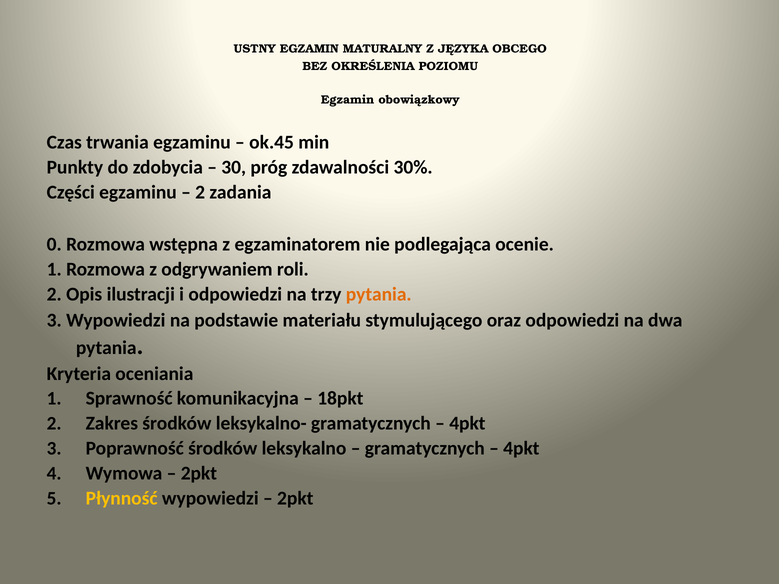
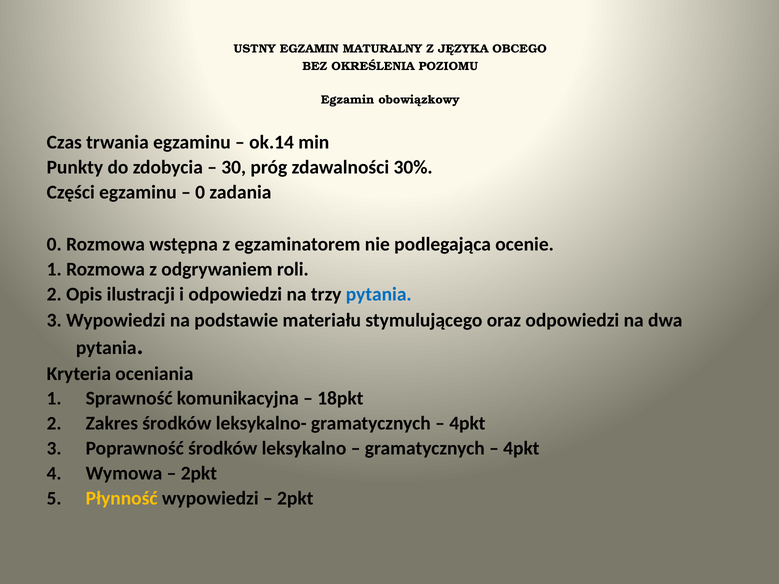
ok.45: ok.45 -> ok.14 (272, 143)
2: 2 -> 0 (200, 192)
pytania colour: orange -> blue (379, 294)
